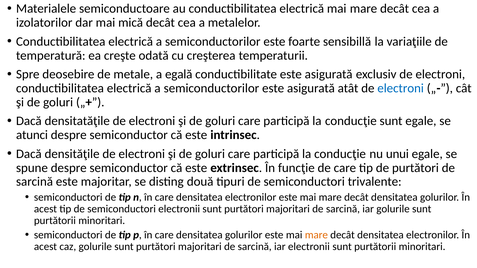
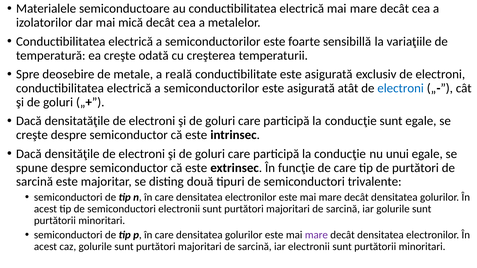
egală: egală -> reală (179, 74)
atunci: atunci -> creşte (32, 135)
mare colour: orange -> purple (316, 235)
